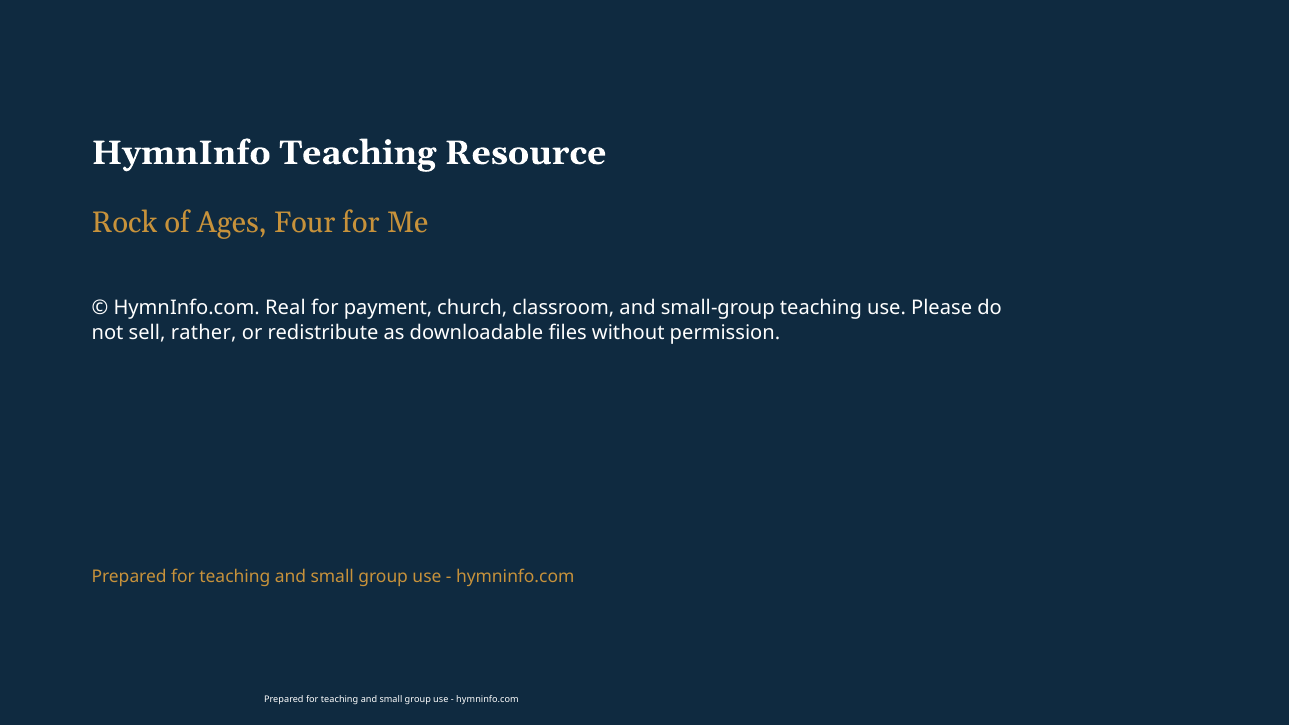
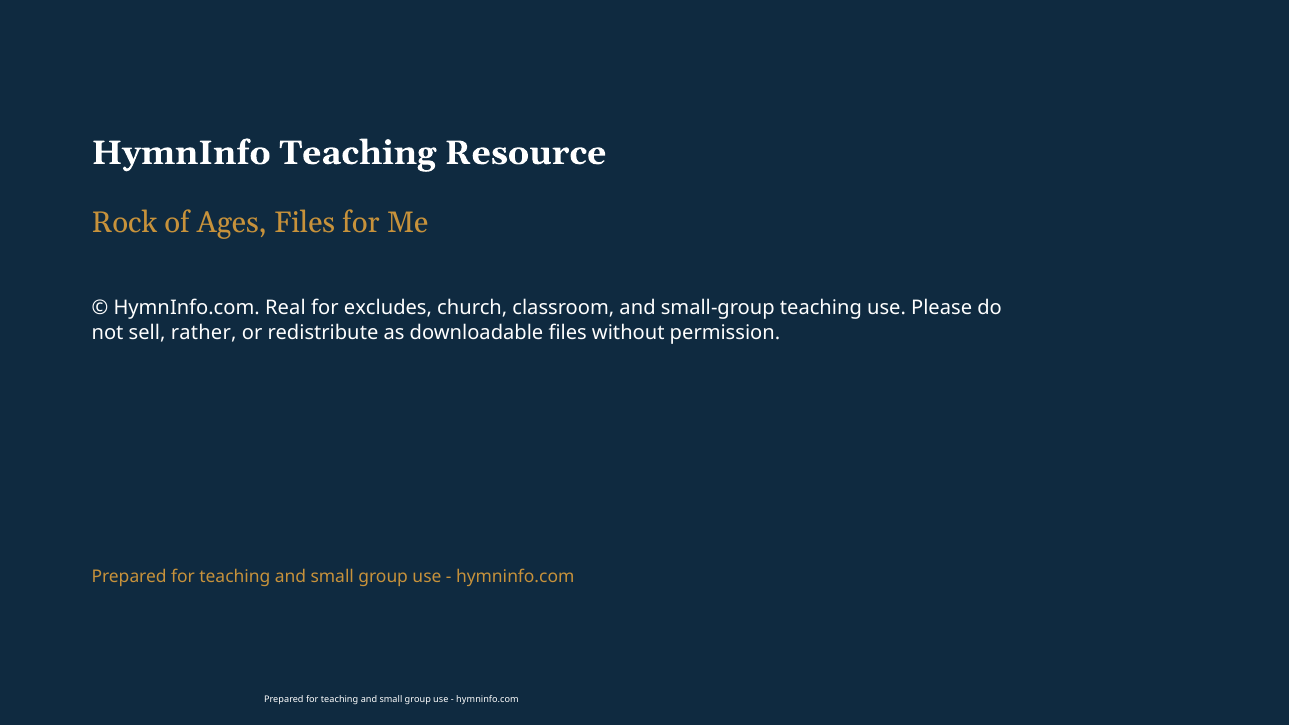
Ages Four: Four -> Files (305, 223)
payment: payment -> excludes (388, 308)
